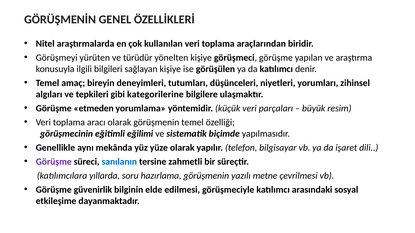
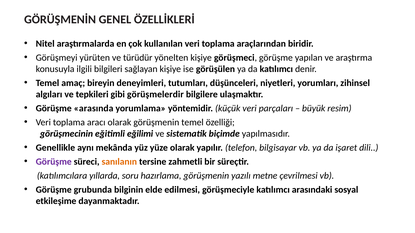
kategorilerine: kategorilerine -> görüşmelerdir (155, 94)
etmeden: etmeden -> arasında (94, 108)
sanılanın colour: blue -> orange (119, 162)
güvenirlik: güvenirlik -> grubunda (93, 190)
